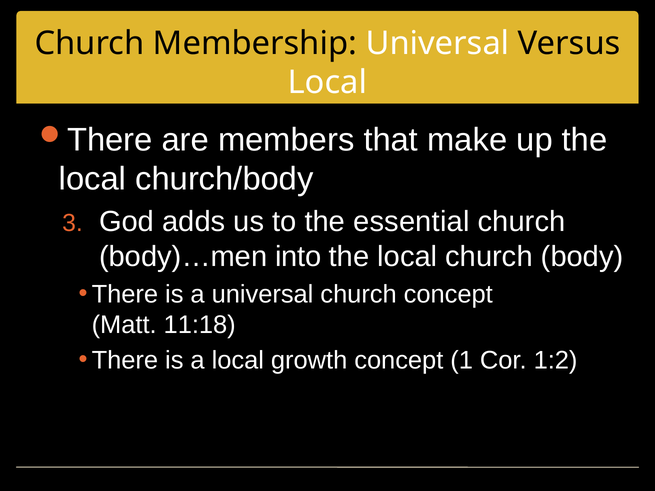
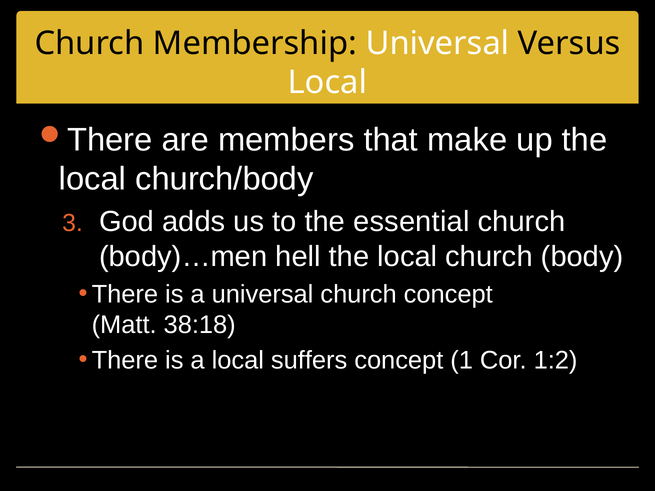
into: into -> hell (298, 257)
11:18: 11:18 -> 38:18 (200, 325)
growth: growth -> suffers (309, 361)
